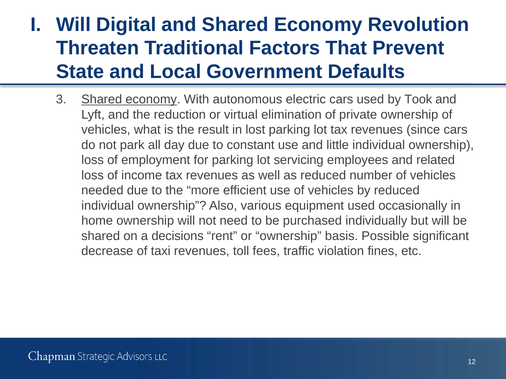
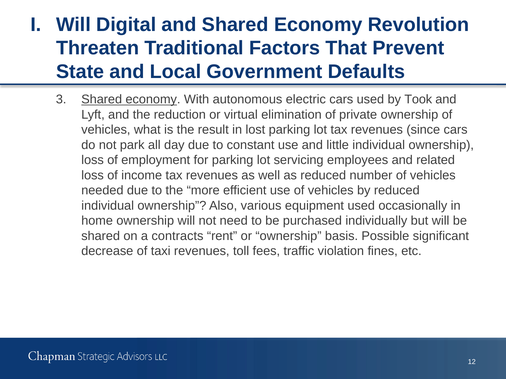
decisions: decisions -> contracts (177, 236)
